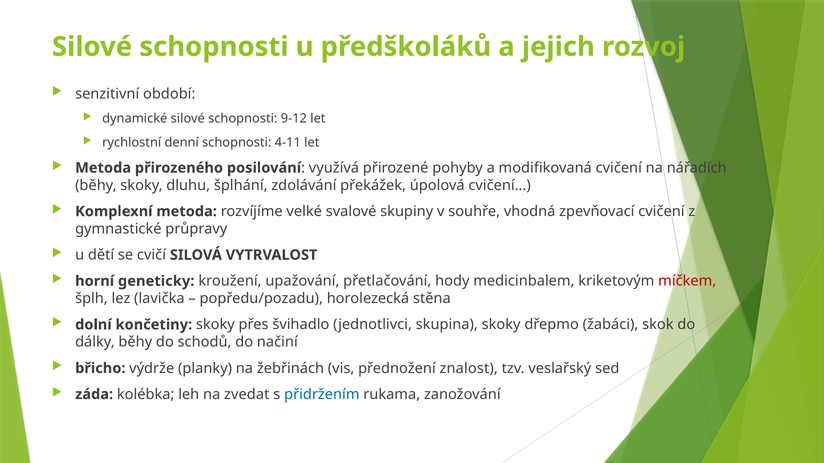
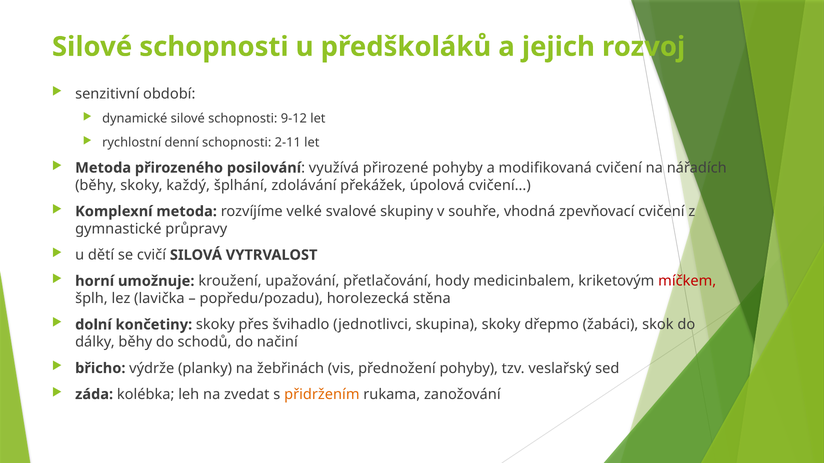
4-11: 4-11 -> 2-11 (288, 143)
dluhu: dluhu -> každý (188, 186)
geneticky: geneticky -> umožnuje (156, 281)
přednožení znalost: znalost -> pohyby (469, 369)
přidržením colour: blue -> orange (322, 395)
